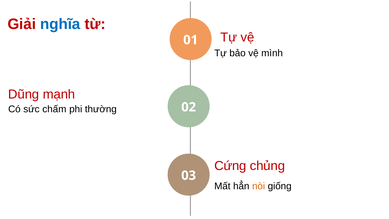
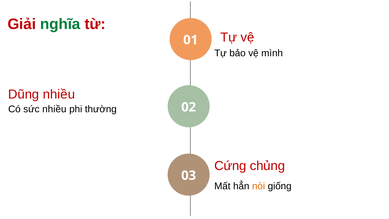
nghĩa colour: blue -> green (60, 24)
Dũng mạnh: mạnh -> nhiều (59, 94)
sức chấm: chấm -> nhiều (54, 109)
